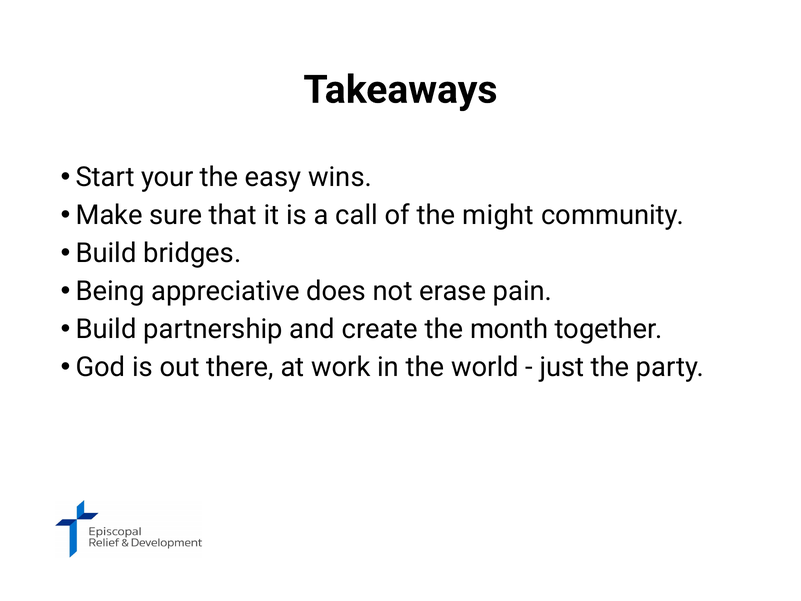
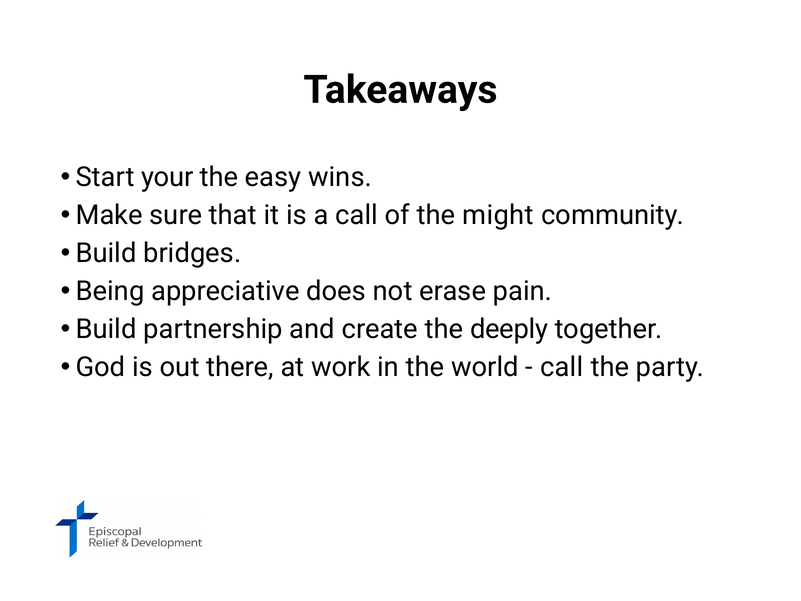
month: month -> deeply (509, 329)
just: just -> call (562, 367)
